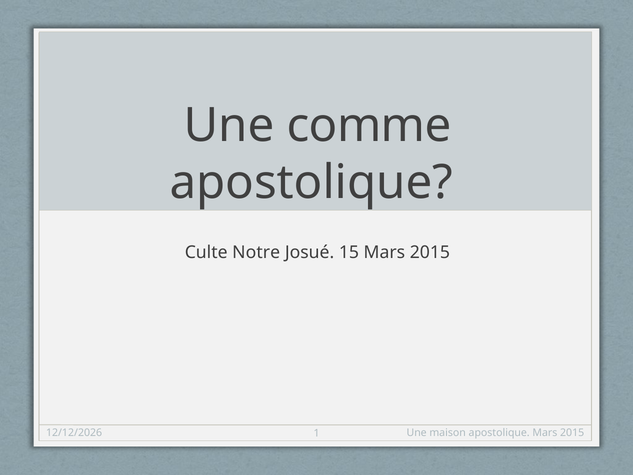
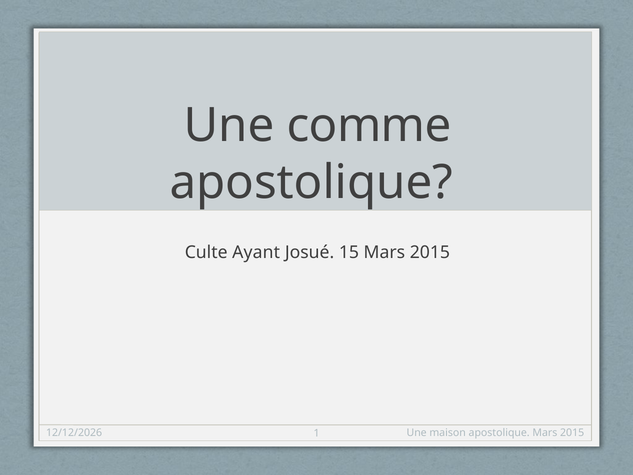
Notre: Notre -> Ayant (256, 252)
